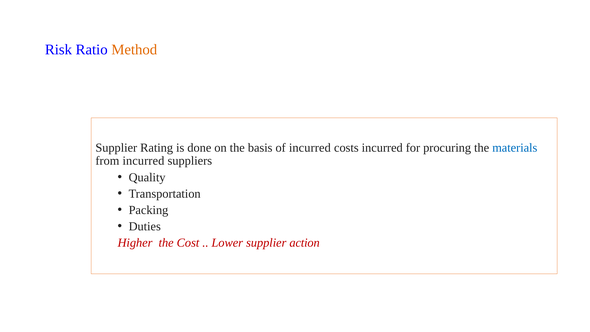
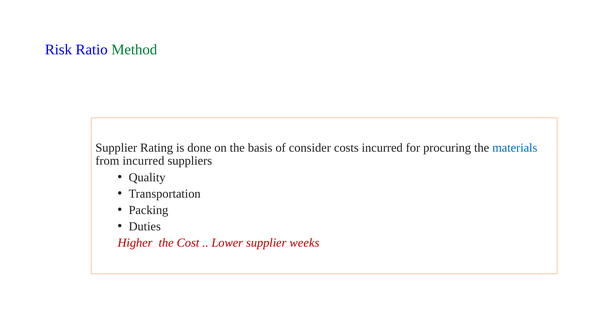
Method colour: orange -> green (134, 50)
of incurred: incurred -> consider (310, 148)
action: action -> weeks (304, 243)
